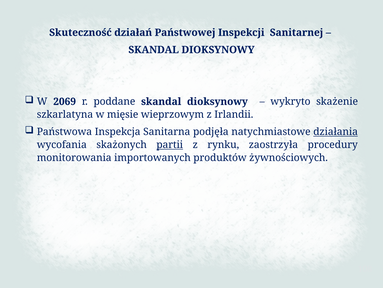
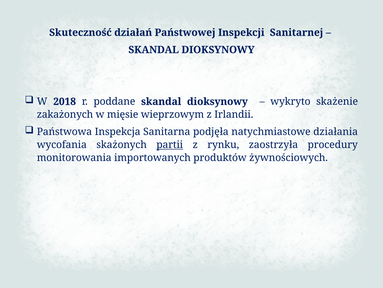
2069: 2069 -> 2018 (65, 101)
szkarlatyna: szkarlatyna -> zakażonych (65, 114)
działania underline: present -> none (336, 132)
